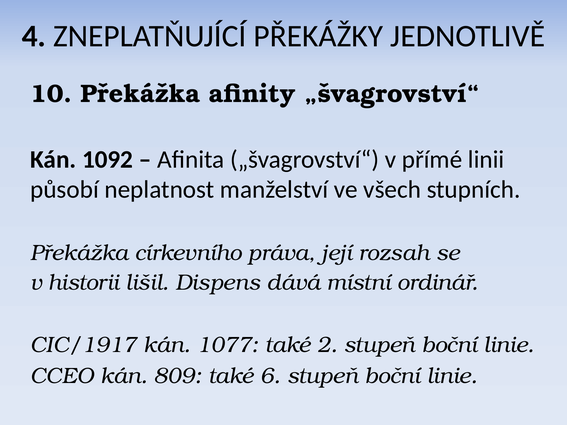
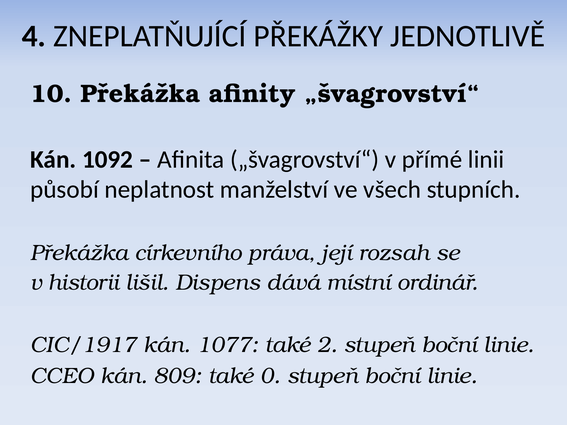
6: 6 -> 0 (270, 376)
